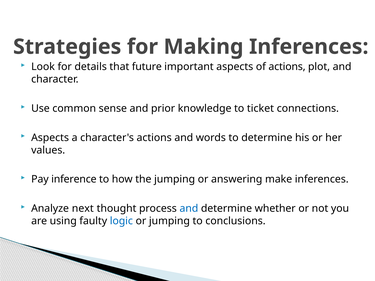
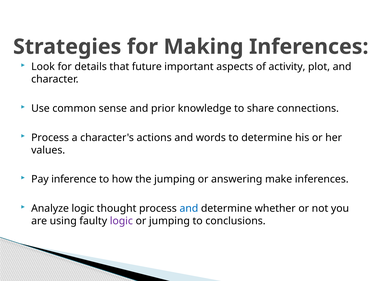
of actions: actions -> activity (287, 67)
ticket: ticket -> share (261, 109)
Aspects: Aspects -> Process (50, 138)
Analyze next: next -> logic (83, 209)
logic colour: blue -> purple (121, 221)
